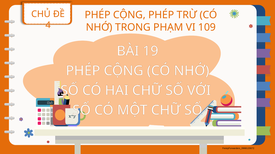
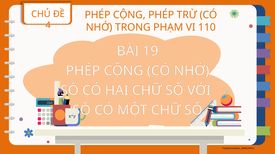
109: 109 -> 110 (207, 27)
